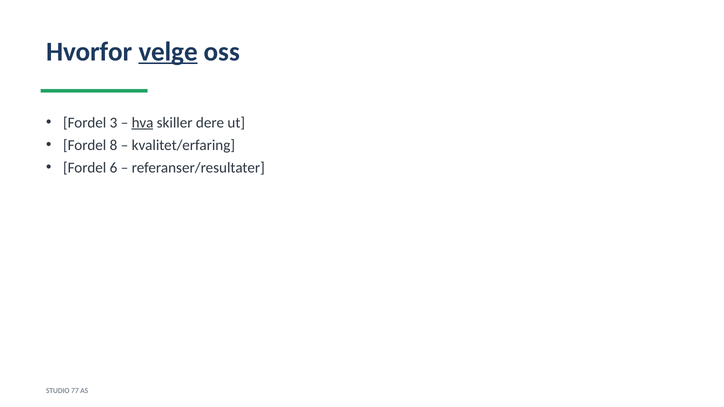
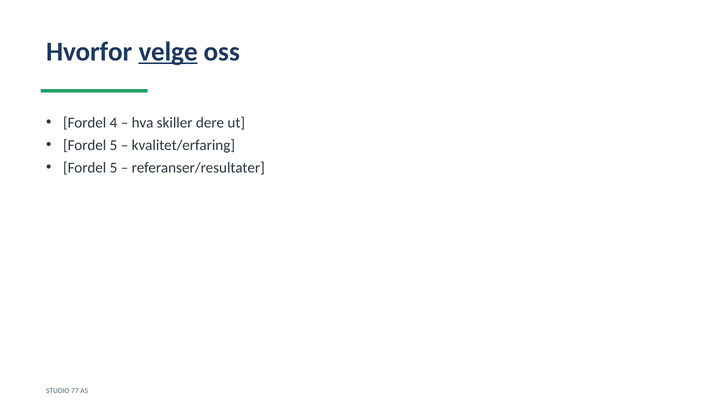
3: 3 -> 4 (114, 123)
hva underline: present -> none (143, 123)
8: 8 -> 5 (114, 145)
6: 6 -> 5 (114, 168)
